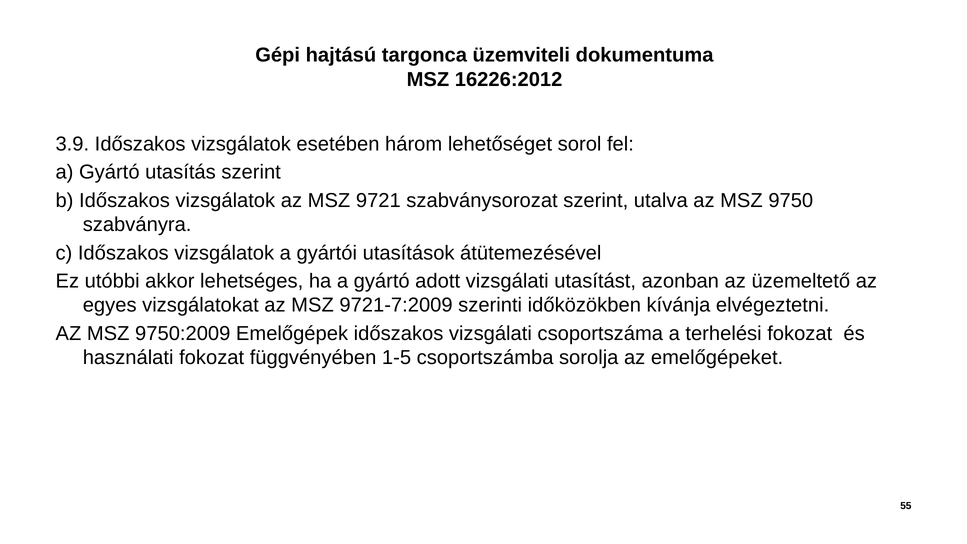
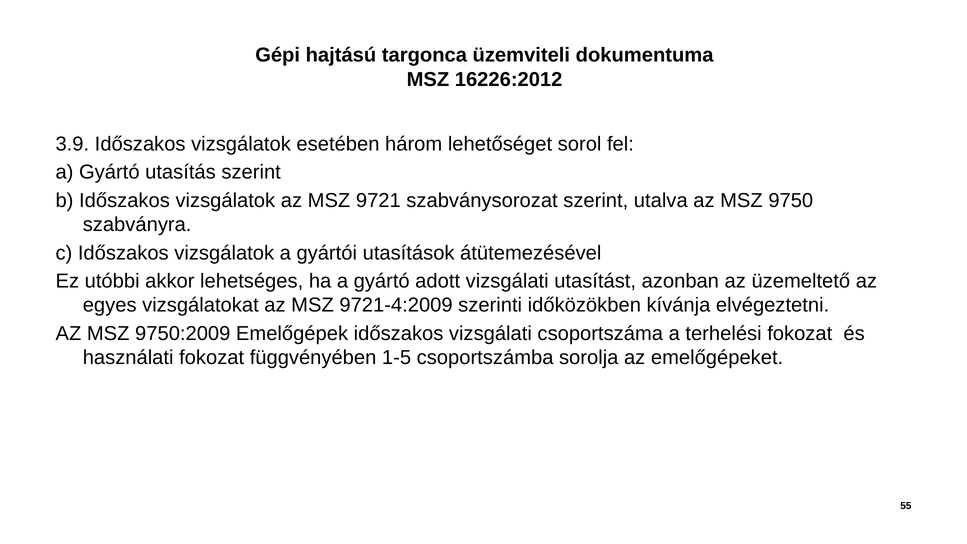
9721-7:2009: 9721-7:2009 -> 9721-4:2009 (396, 305)
